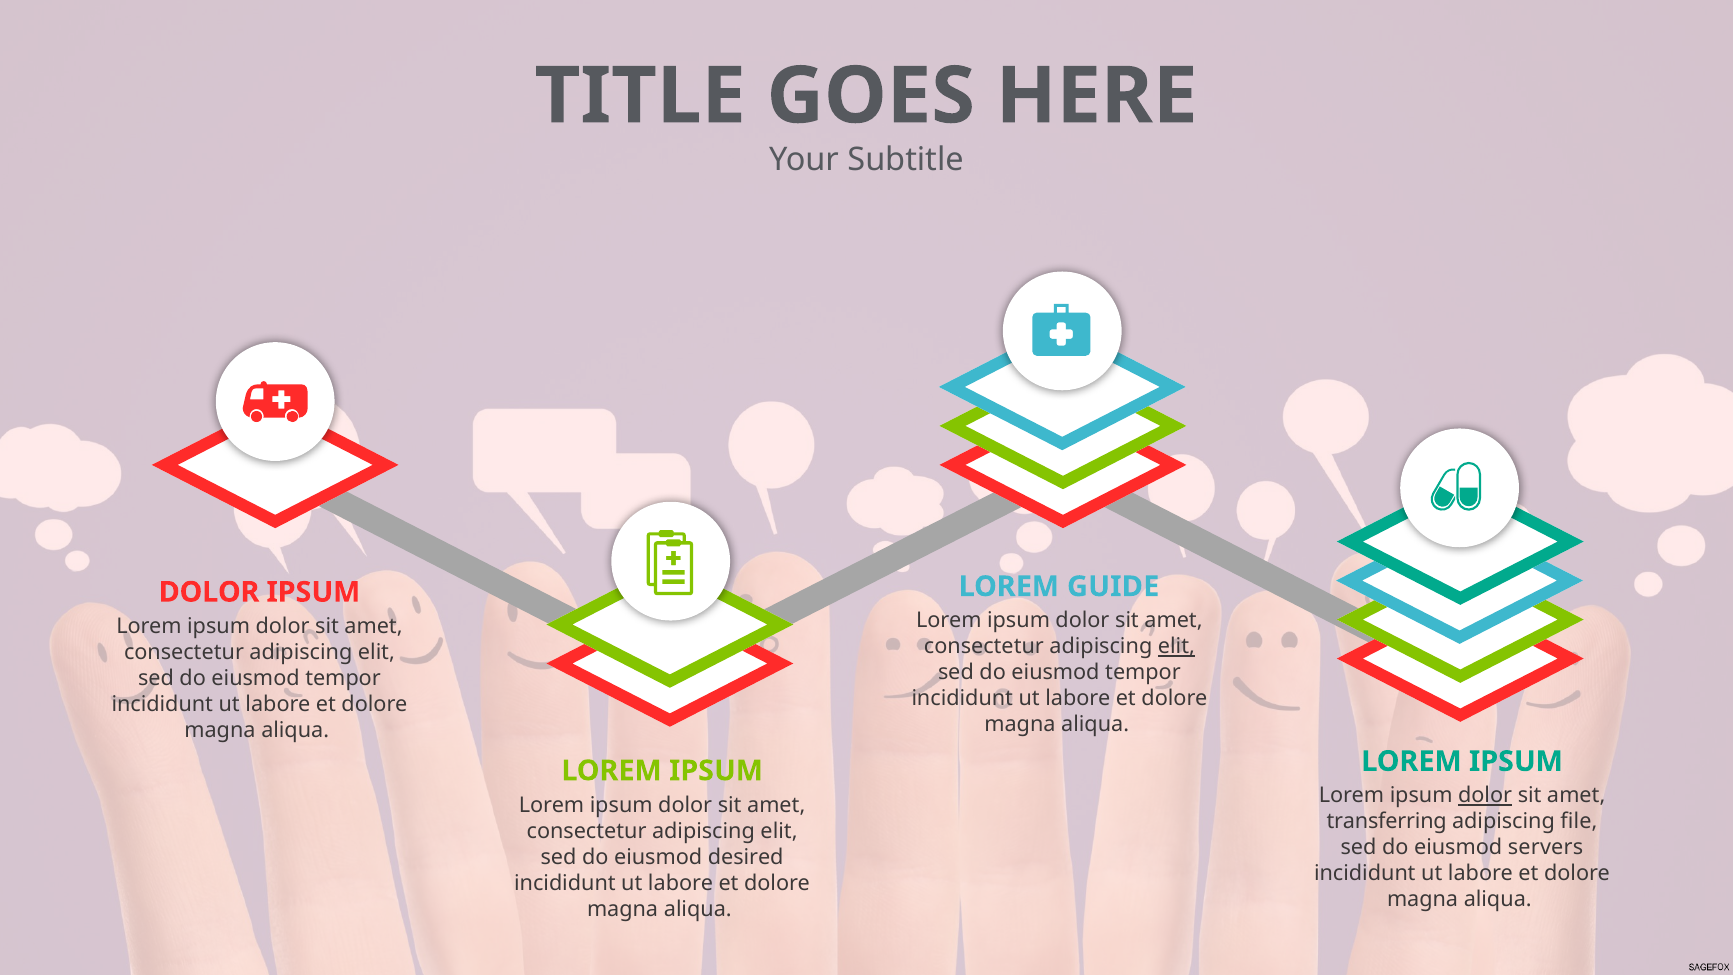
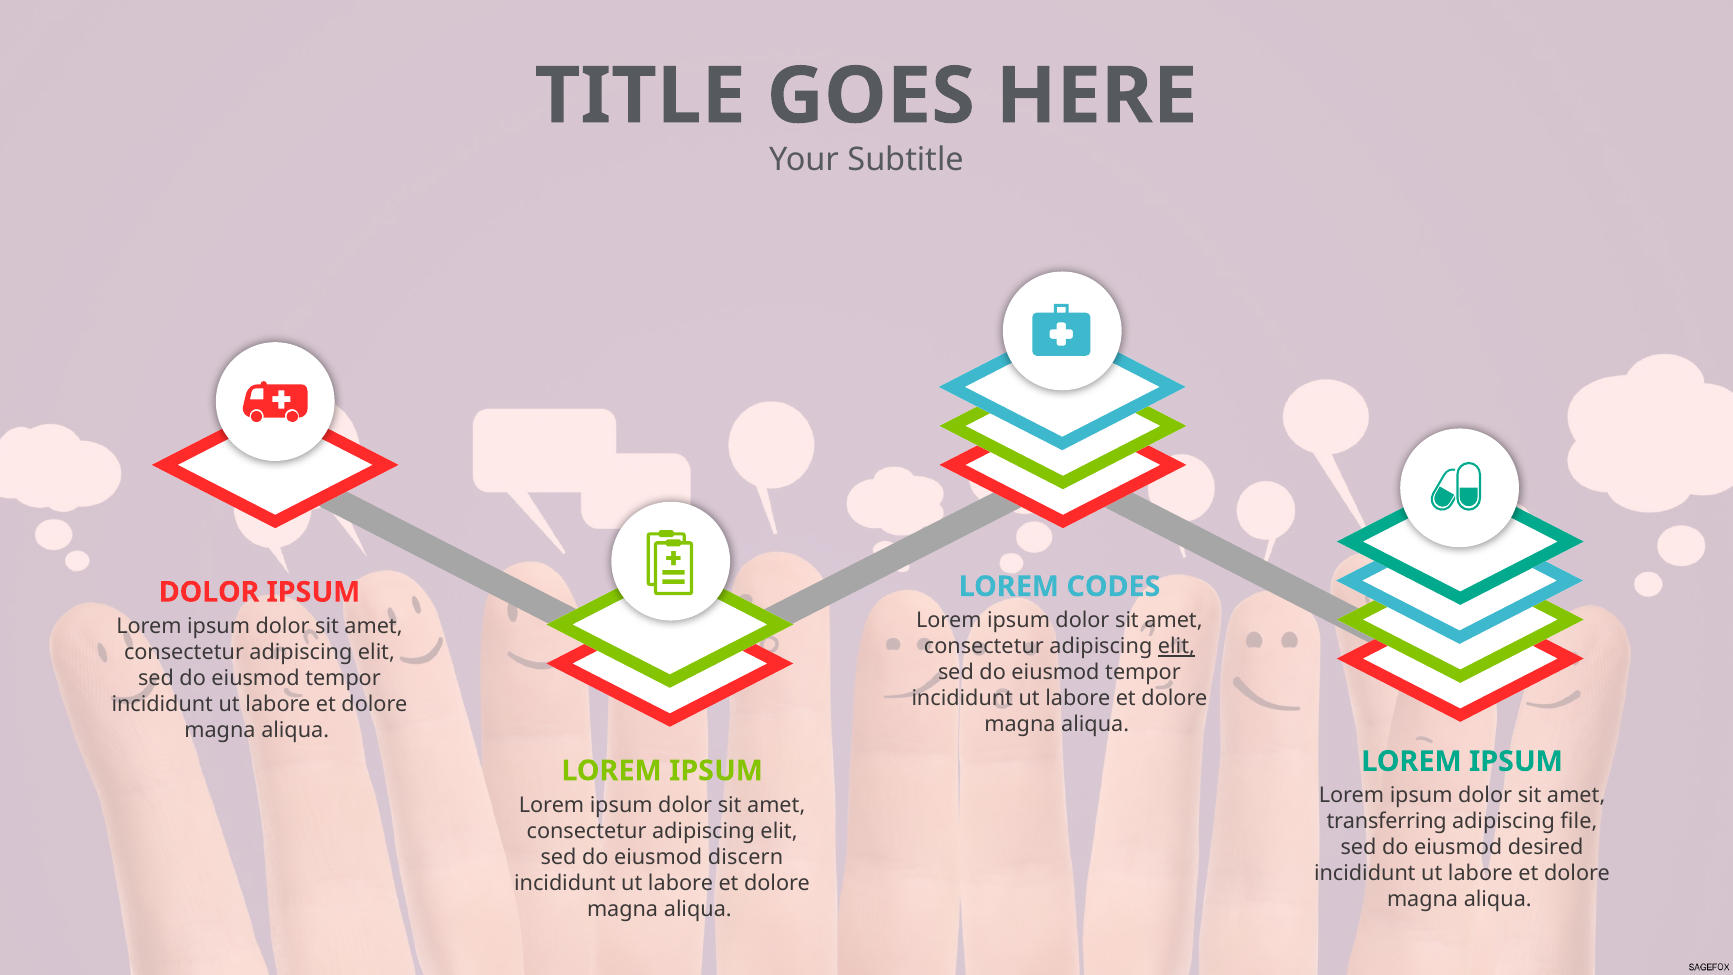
GUIDE: GUIDE -> CODES (1113, 586)
dolor underline: present -> none (1485, 795)
servers: servers -> desired (1546, 847)
desired: desired -> discern (746, 857)
